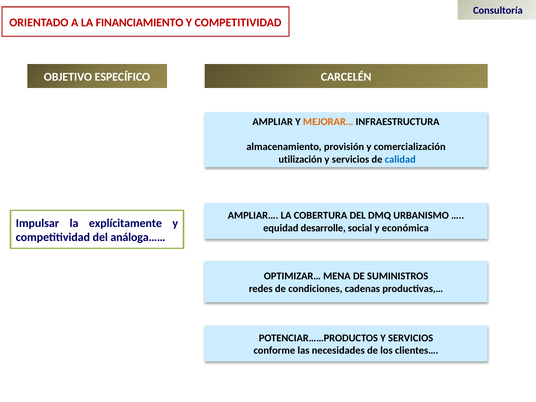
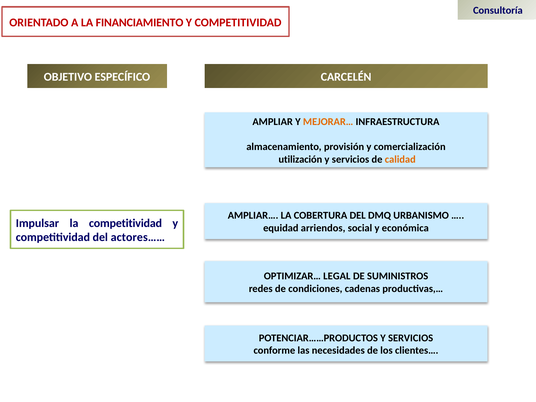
calidad colour: blue -> orange (400, 159)
la explícitamente: explícitamente -> competitividad (125, 223)
desarrolle: desarrolle -> arriendos (323, 228)
análoga……: análoga…… -> actores…… (138, 237)
MENA: MENA -> LEGAL (337, 276)
